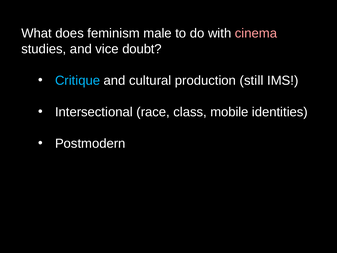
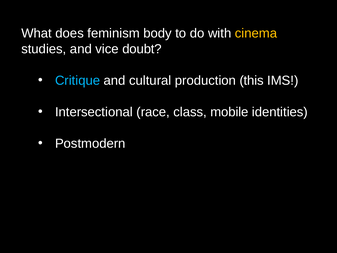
male: male -> body (158, 33)
cinema colour: pink -> yellow (256, 33)
still: still -> this (252, 80)
